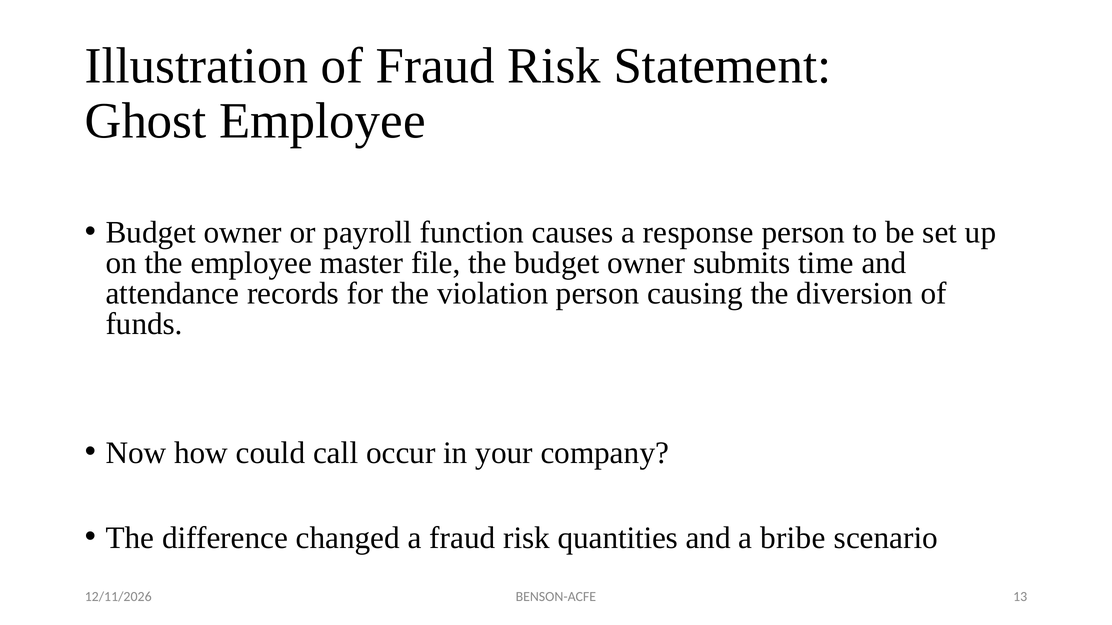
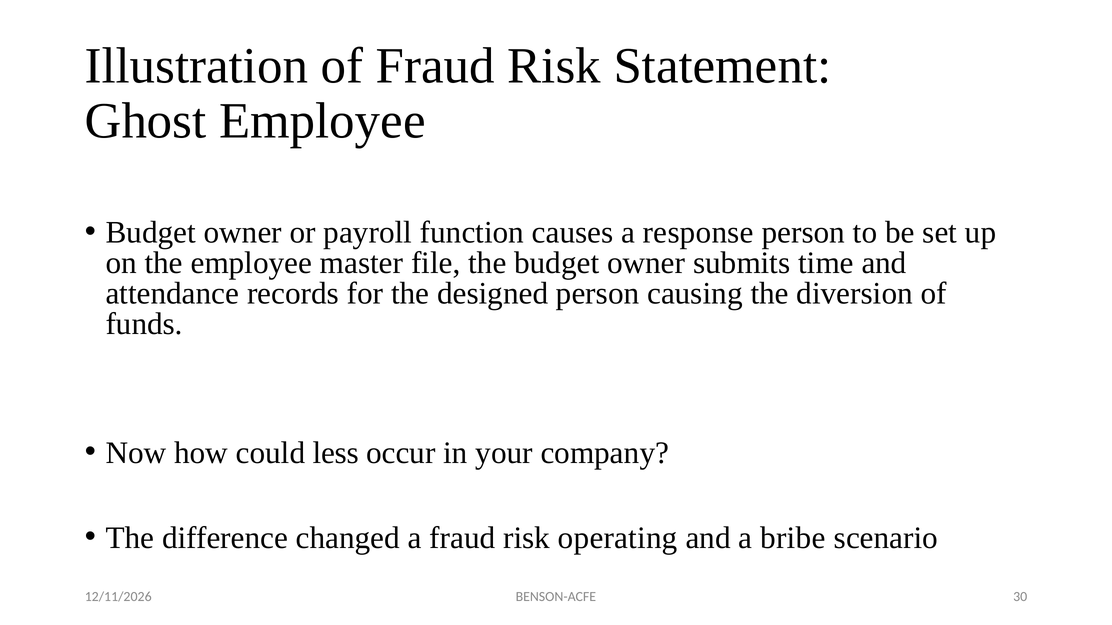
violation: violation -> designed (493, 294)
call: call -> less (336, 453)
quantities: quantities -> operating (618, 538)
13: 13 -> 30 (1020, 597)
